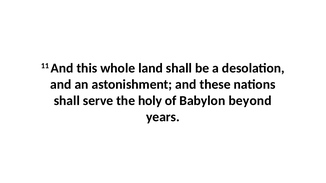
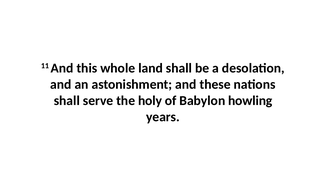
beyond: beyond -> howling (250, 101)
